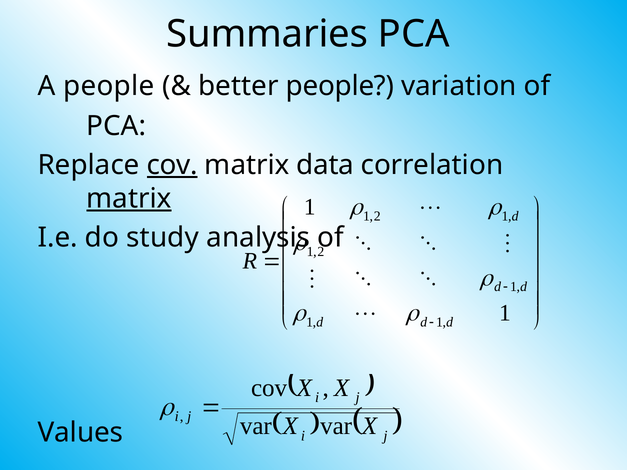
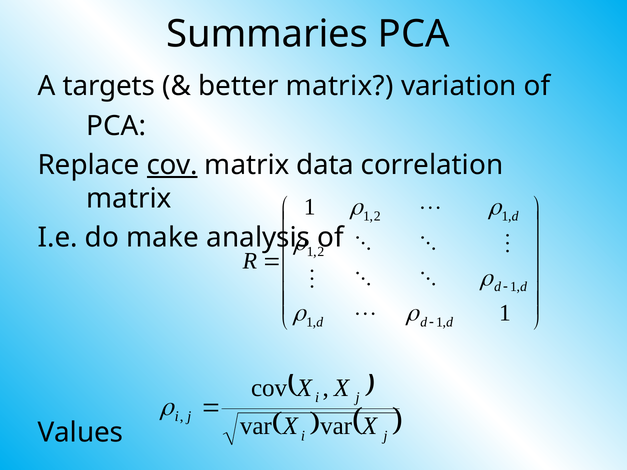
A people: people -> targets (109, 86)
better people: people -> matrix (340, 86)
matrix underline: present -> none (129, 199)
study: study -> make (163, 238)
